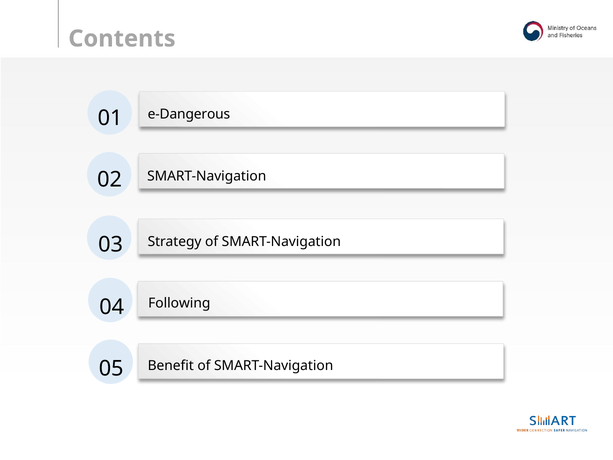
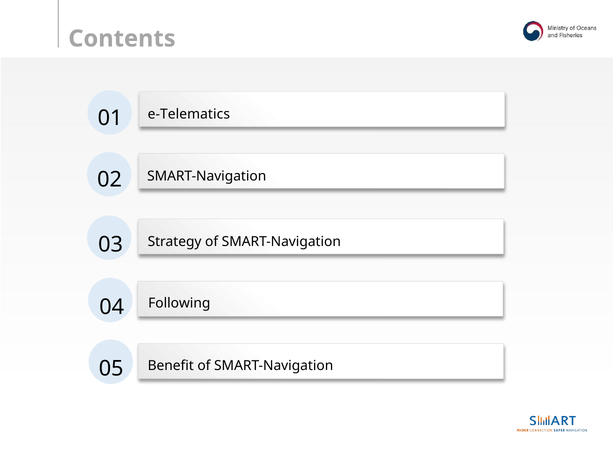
e-Dangerous: e-Dangerous -> e-Telematics (189, 114)
